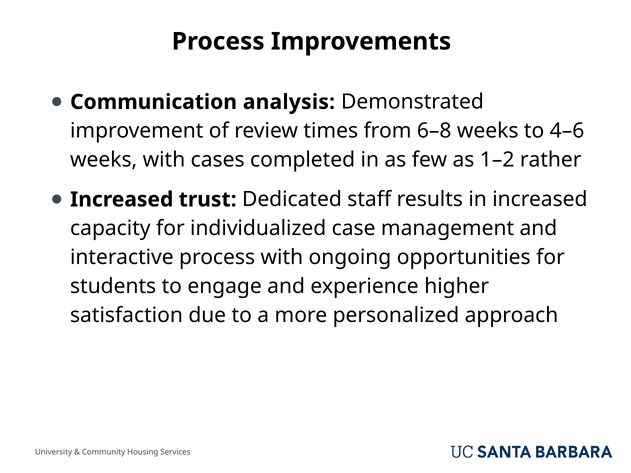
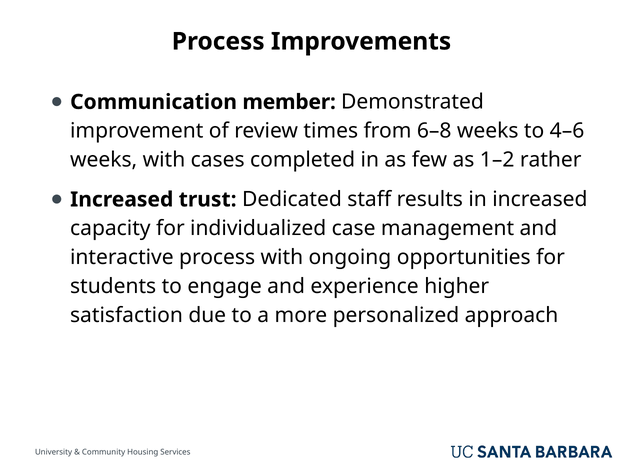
analysis: analysis -> member (289, 102)
